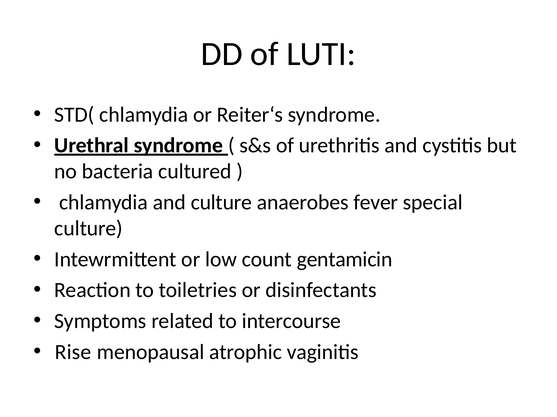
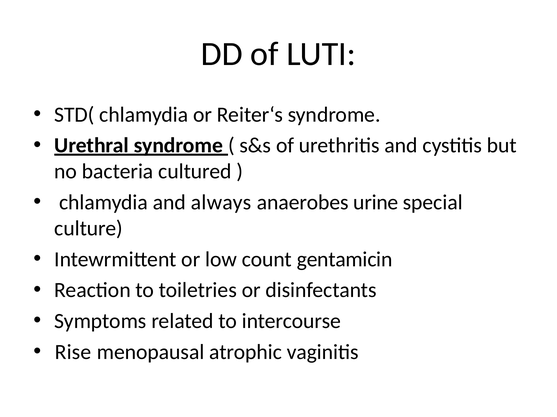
and culture: culture -> always (221, 203)
fever: fever -> urine (376, 203)
